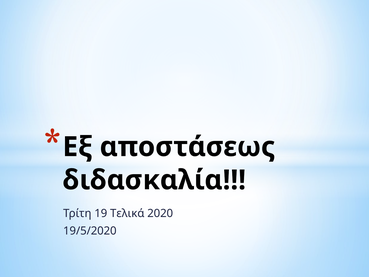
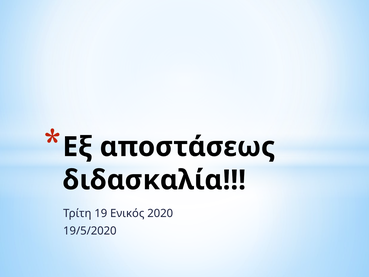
Τελικά: Τελικά -> Ενικός (127, 213)
